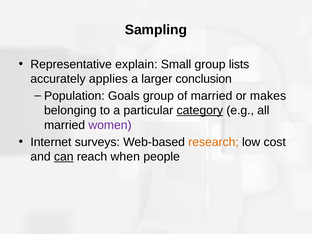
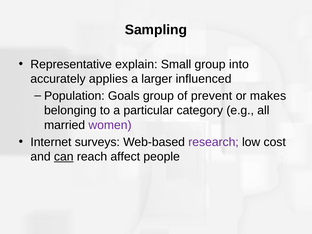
lists: lists -> into (239, 64)
conclusion: conclusion -> influenced (204, 79)
of married: married -> prevent (212, 96)
category underline: present -> none (200, 110)
research colour: orange -> purple (213, 142)
when: when -> affect (125, 157)
